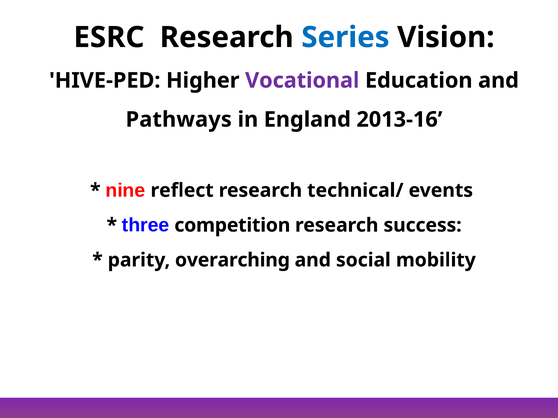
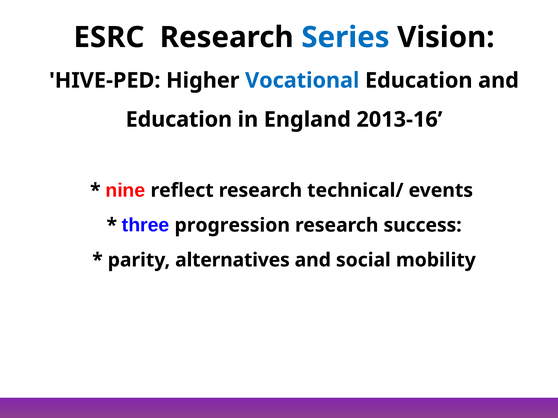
Vocational colour: purple -> blue (302, 81)
Pathways: Pathways -> Education (179, 120)
competition: competition -> progression (232, 226)
overarching: overarching -> alternatives (232, 260)
